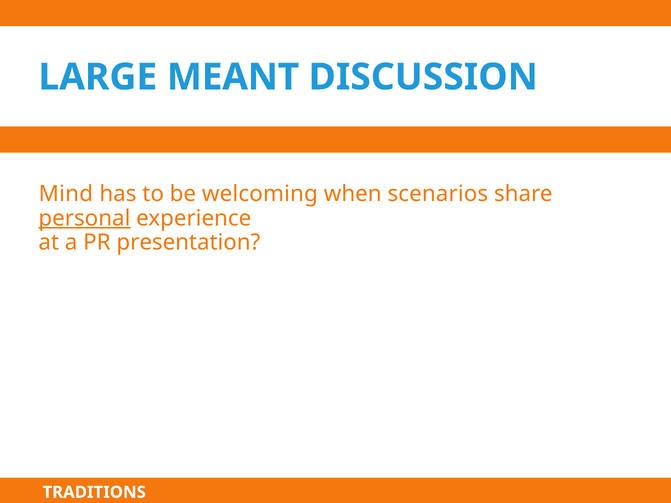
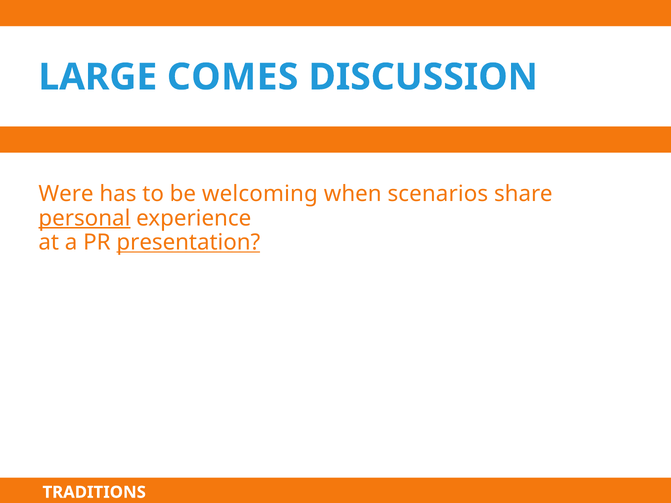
MEANT: MEANT -> COMES (233, 77)
Mind: Mind -> Were (66, 194)
presentation underline: none -> present (188, 242)
